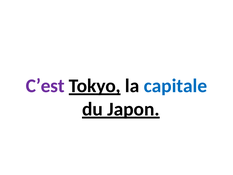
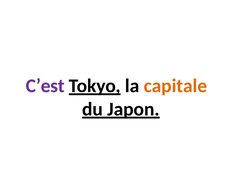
capitale colour: blue -> orange (175, 86)
